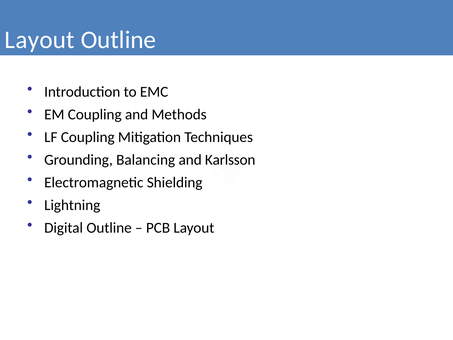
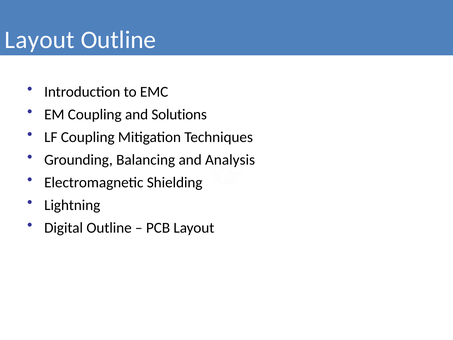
Methods: Methods -> Solutions (179, 114)
Karlsson: Karlsson -> Analysis (230, 160)
